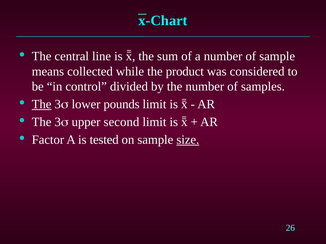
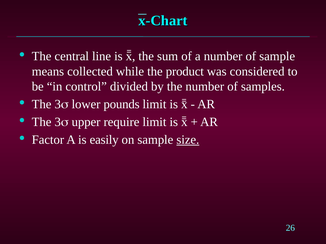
The underline: present -> none (42, 104)
second: second -> require (122, 122)
tested: tested -> easily (104, 140)
